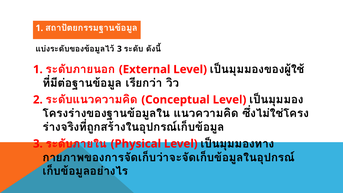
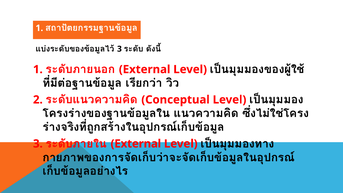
Physical: Physical -> External (136, 144)
